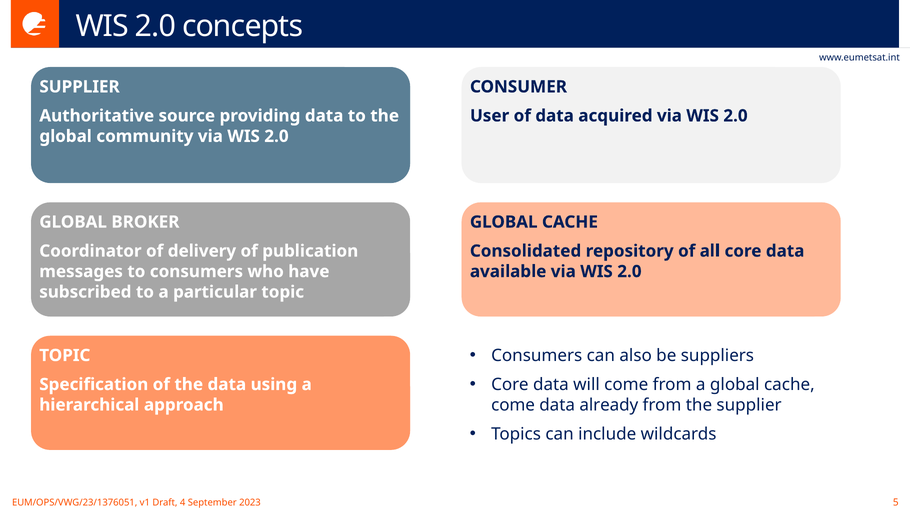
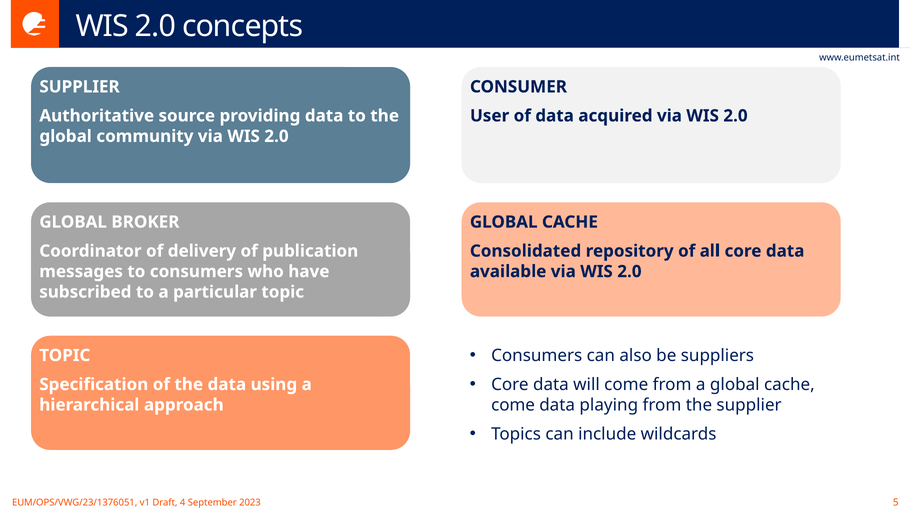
already: already -> playing (609, 405)
